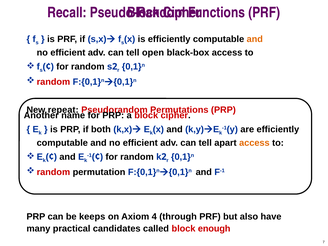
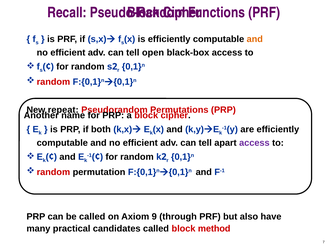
access colour: orange -> purple (254, 143)
be keeps: keeps -> called (92, 217)
4: 4 -> 9 (154, 217)
enough: enough -> method (214, 229)
